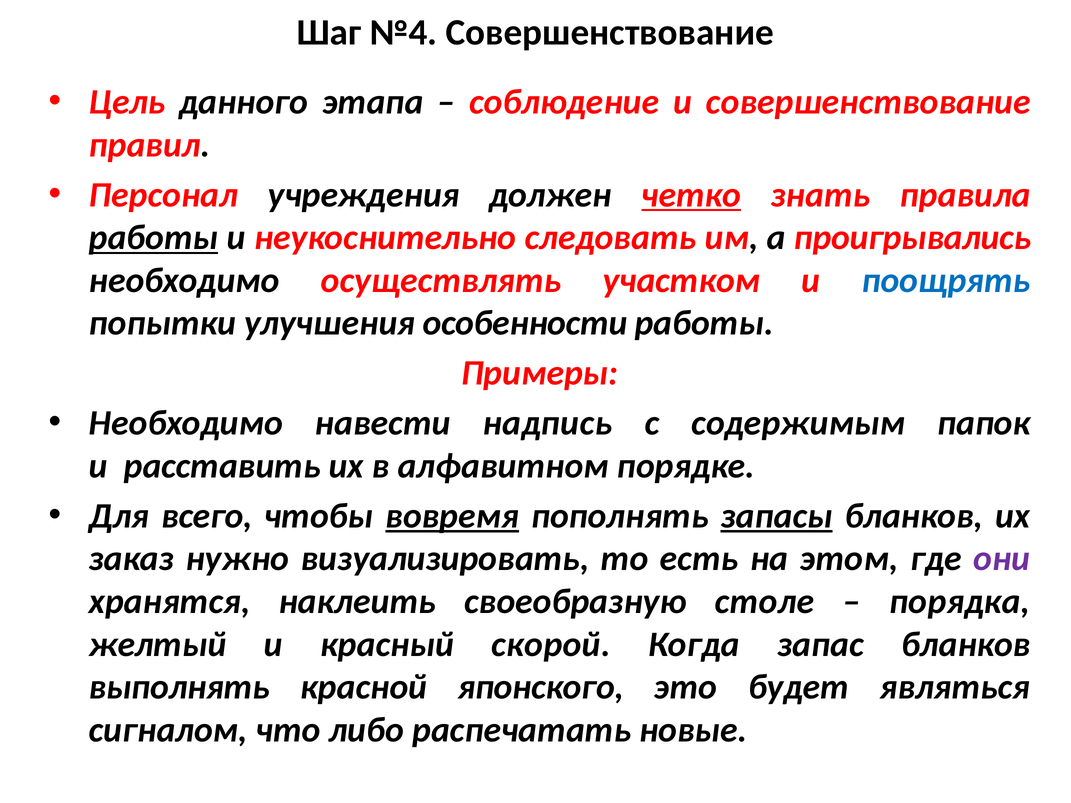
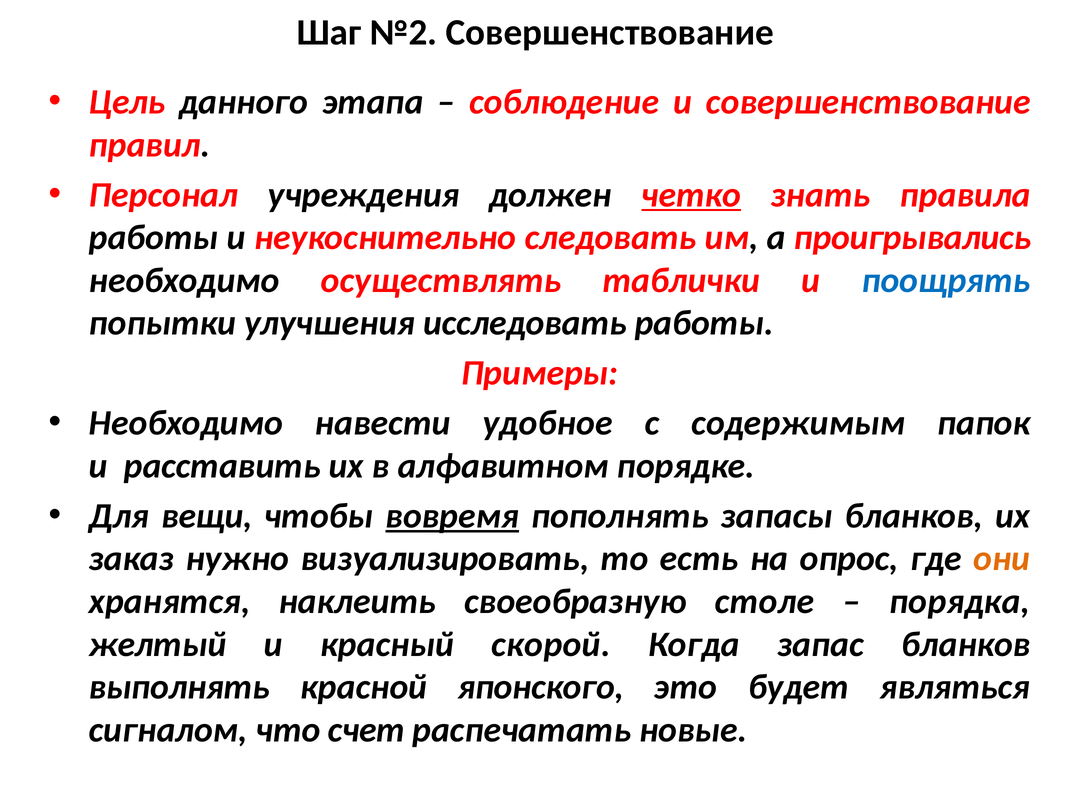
№4: №4 -> №2 (404, 32)
работы underline: present -> none (154, 238)
участком: участком -> таблички (681, 280)
особенности: особенности -> исследовать (525, 323)
надпись: надпись -> удобное (548, 423)
всего: всего -> вещи (207, 516)
запасы underline: present -> none (777, 516)
этом: этом -> опрос (849, 559)
они colour: purple -> orange (1002, 559)
либо: либо -> счет (367, 730)
